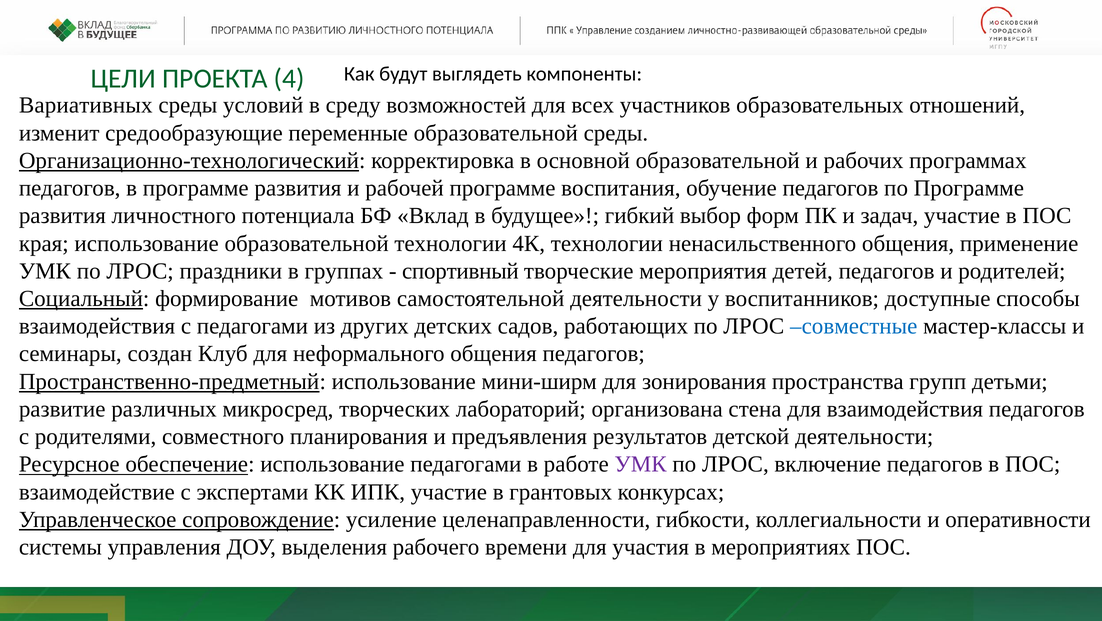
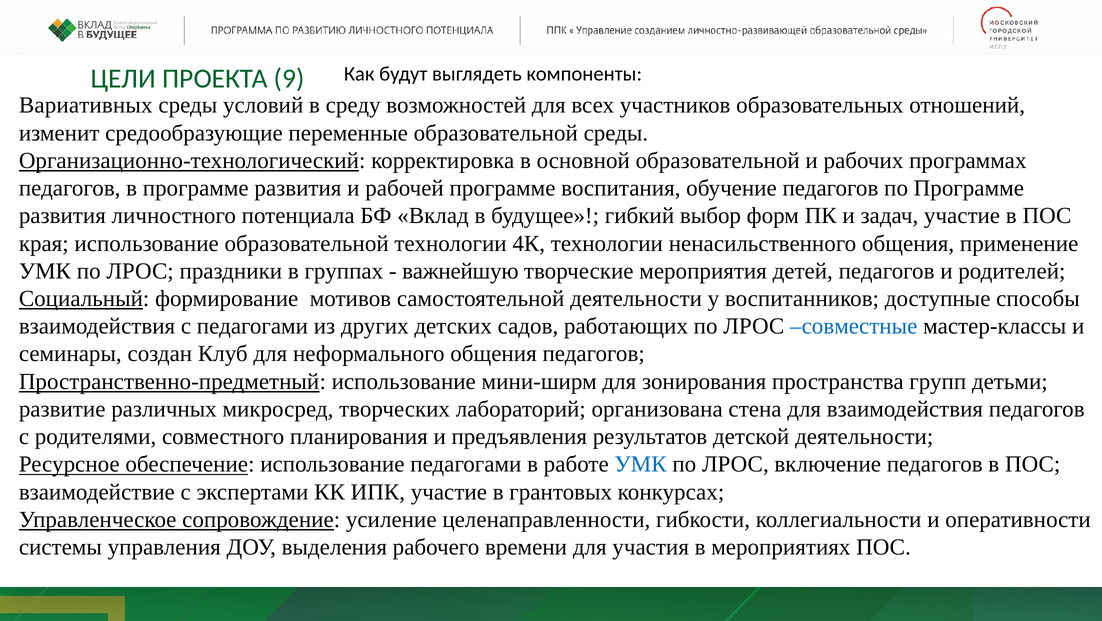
4: 4 -> 9 (289, 79)
спортивный: спортивный -> важнейшую (460, 271)
УМК colour: purple -> blue (641, 464)
